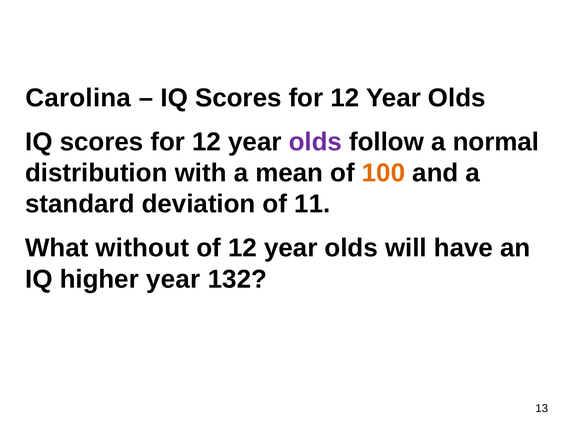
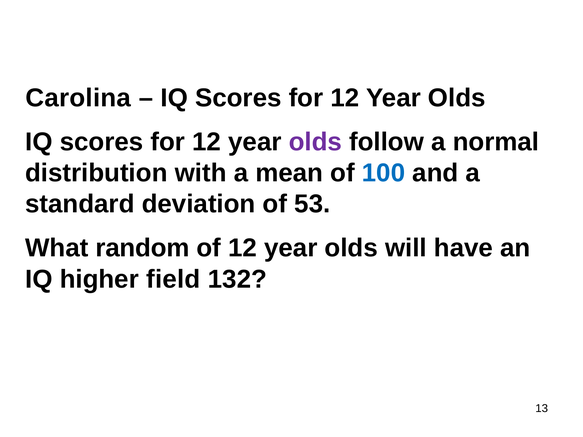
100 colour: orange -> blue (384, 173)
11: 11 -> 53 (312, 204)
without: without -> random (143, 248)
higher year: year -> field (173, 279)
